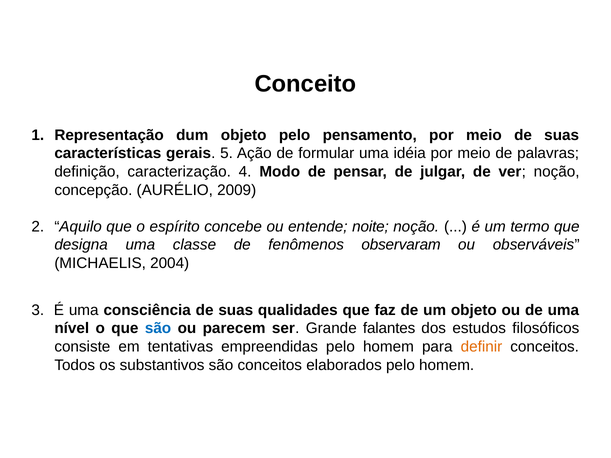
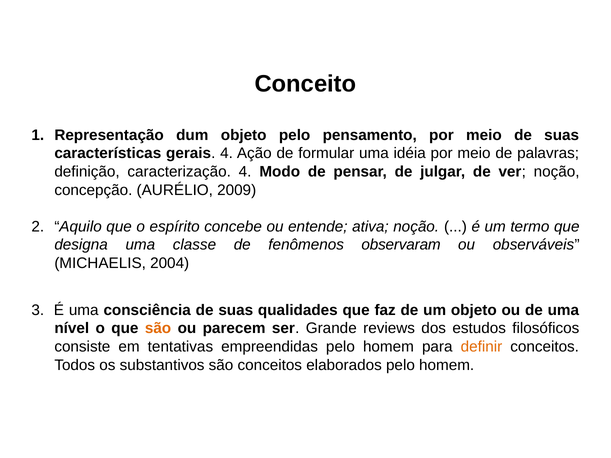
gerais 5: 5 -> 4 (227, 153)
noite: noite -> ativa (370, 227)
são colour: blue -> orange (158, 329)
falantes: falantes -> reviews (389, 329)
